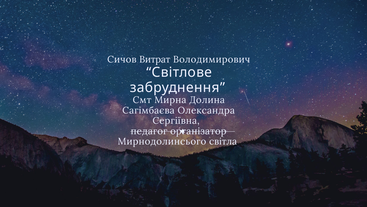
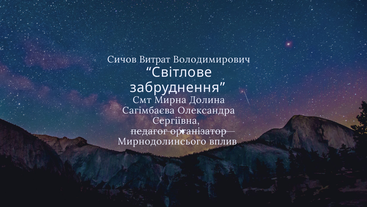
світла: світла -> вплив (223, 141)
